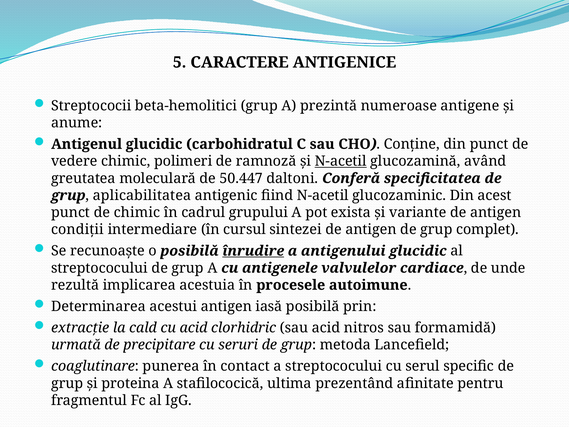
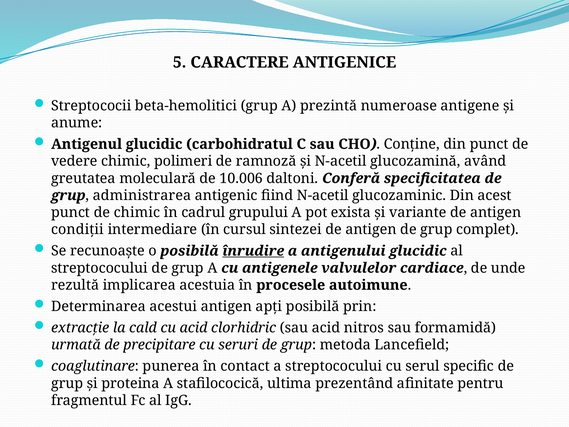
N-acetil underline: present -> none (341, 161)
50.447: 50.447 -> 10.006 (241, 178)
aplicabilitatea: aplicabilitatea -> administrarea (142, 195)
iasă: iasă -> apţi (269, 306)
